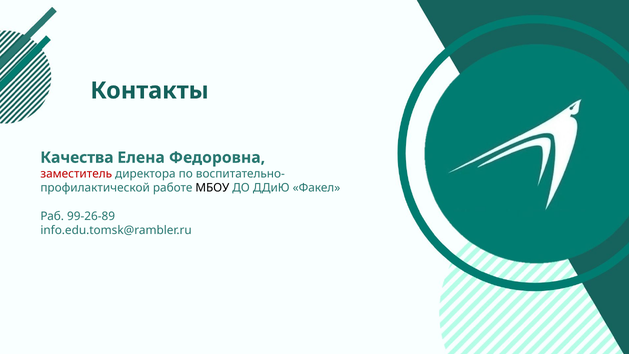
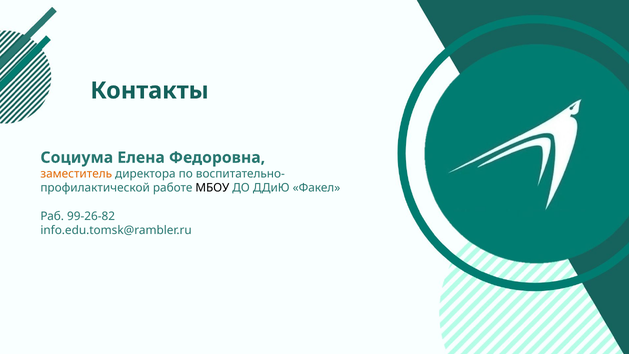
Качества: Качества -> Социума (77, 158)
заместитель colour: red -> orange (76, 174)
99-26-89: 99-26-89 -> 99-26-82 (91, 216)
